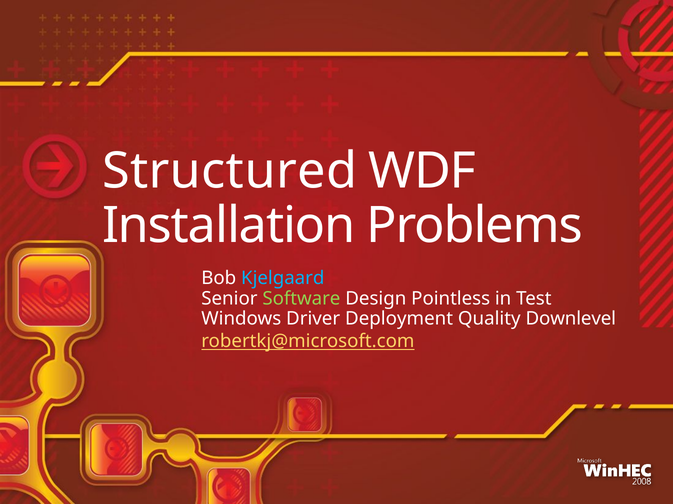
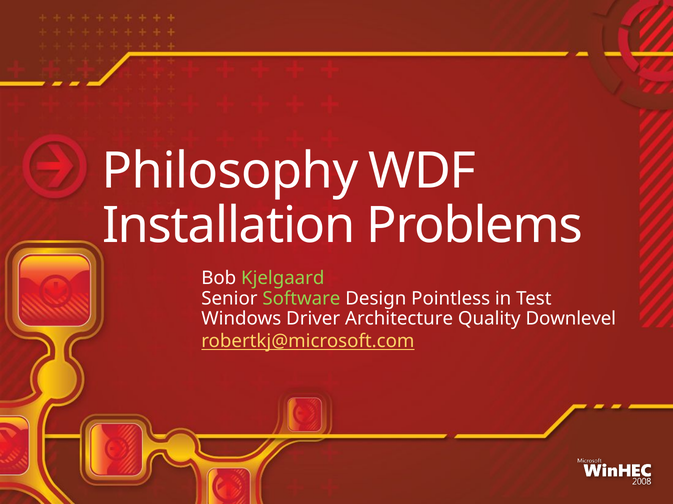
Structured: Structured -> Philosophy (230, 171)
Kjelgaard colour: light blue -> light green (283, 279)
Deployment: Deployment -> Architecture (399, 319)
